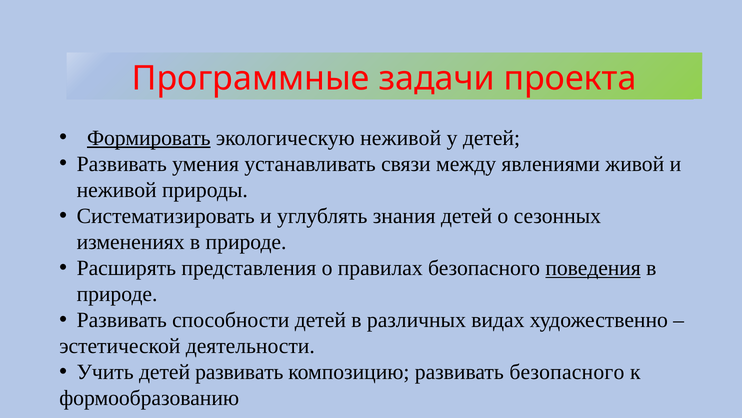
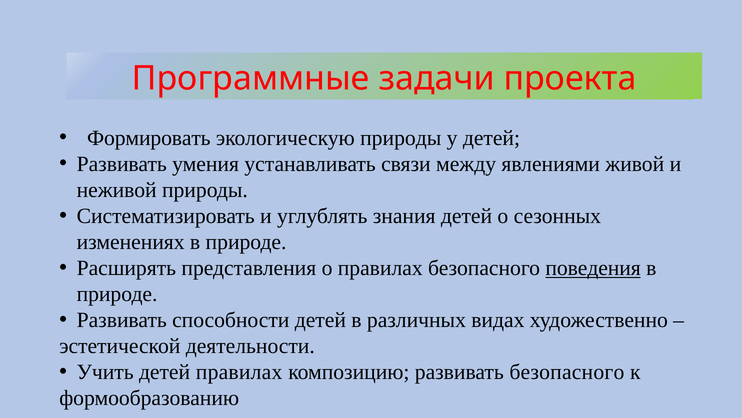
Формировать underline: present -> none (149, 138)
экологическую неживой: неживой -> природы (401, 138)
детей развивать: развивать -> правилах (239, 372)
